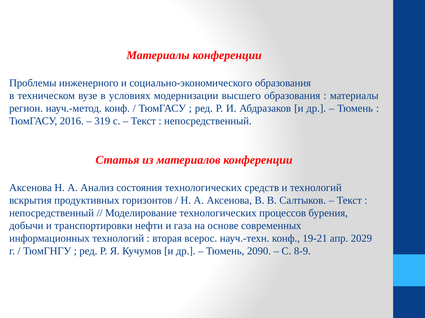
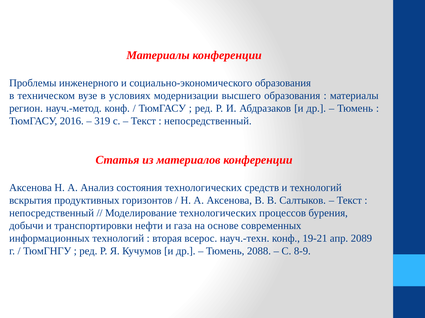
2029: 2029 -> 2089 (361, 239)
2090: 2090 -> 2088 (259, 252)
